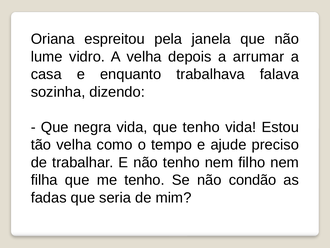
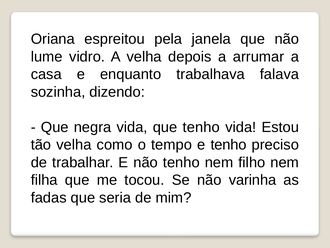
e ajude: ajude -> tenho (229, 145)
me tenho: tenho -> tocou (144, 180)
condão: condão -> varinha (253, 180)
